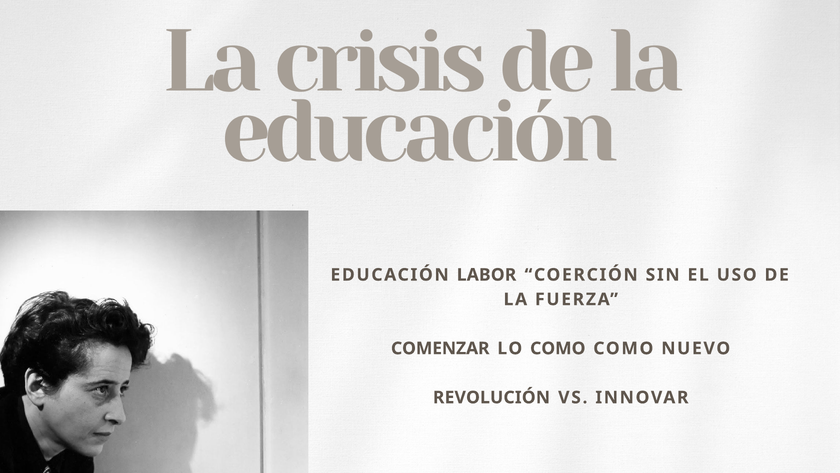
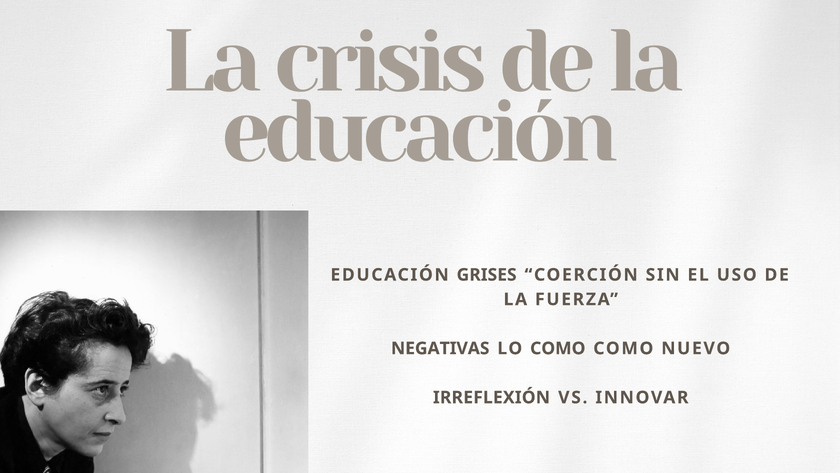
LABOR: LABOR -> GRISES (487, 275)
COMENZAR: COMENZAR -> NEGATIVAS (440, 348)
REVOLUCIÓN: REVOLUCIÓN -> IRREFLEXIÓN (491, 397)
